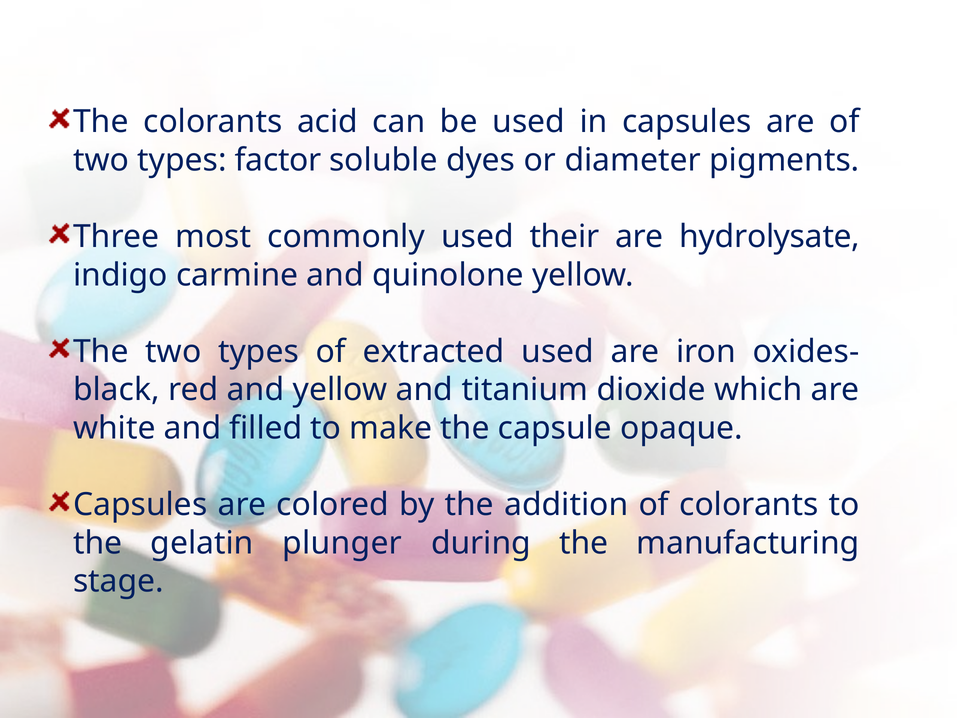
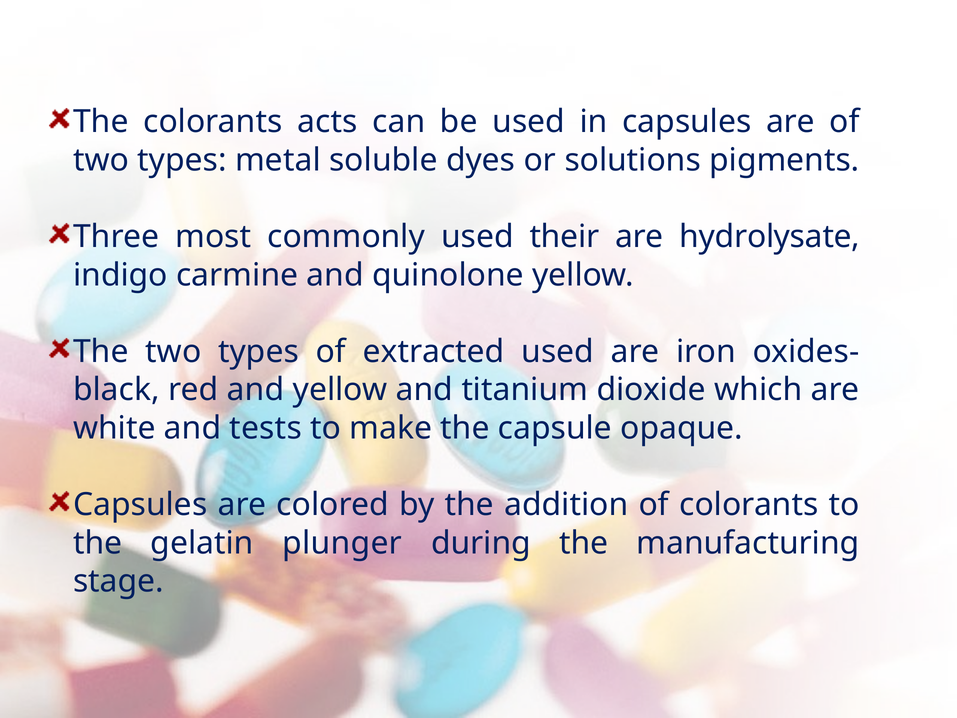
acid: acid -> acts (327, 122)
factor: factor -> metal (278, 160)
diameter: diameter -> solutions (633, 160)
filled: filled -> tests (266, 428)
